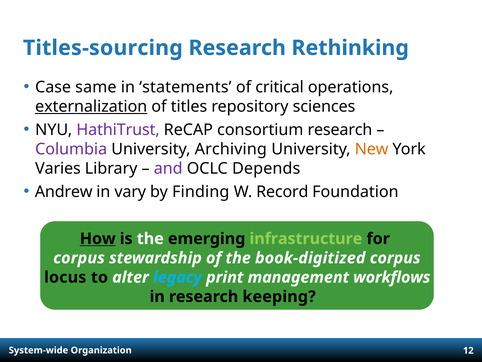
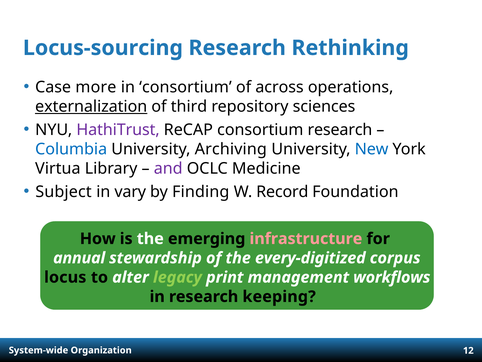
Titles-sourcing: Titles-sourcing -> Locus-sourcing (103, 48)
same: same -> more (96, 87)
in statements: statements -> consortium (185, 87)
critical: critical -> across (280, 87)
titles: titles -> third (189, 106)
Columbia colour: purple -> blue (71, 149)
New colour: orange -> blue (372, 149)
Varies: Varies -> Virtua (58, 168)
Depends: Depends -> Medicine (266, 168)
Andrew: Andrew -> Subject (64, 192)
How underline: present -> none (98, 238)
infrastructure colour: light green -> pink (306, 238)
corpus: corpus -> annual (79, 258)
book-digitized: book-digitized -> every-digitized (310, 258)
legacy colour: light blue -> light green (177, 277)
